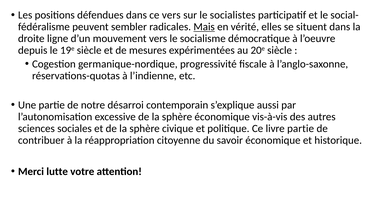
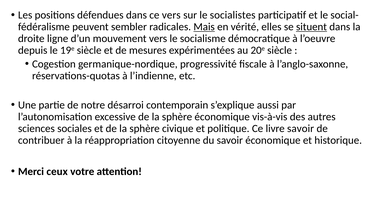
situent underline: none -> present (312, 27)
livre partie: partie -> savoir (301, 129)
lutte: lutte -> ceux (57, 172)
